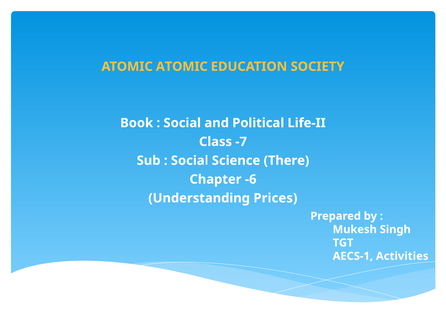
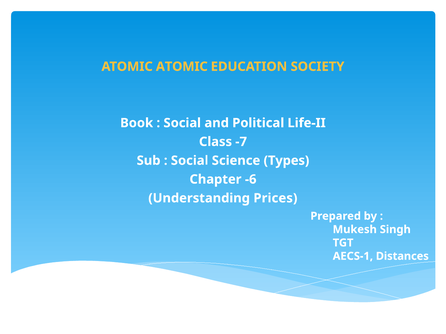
There: There -> Types (286, 161)
Activities: Activities -> Distances (402, 257)
